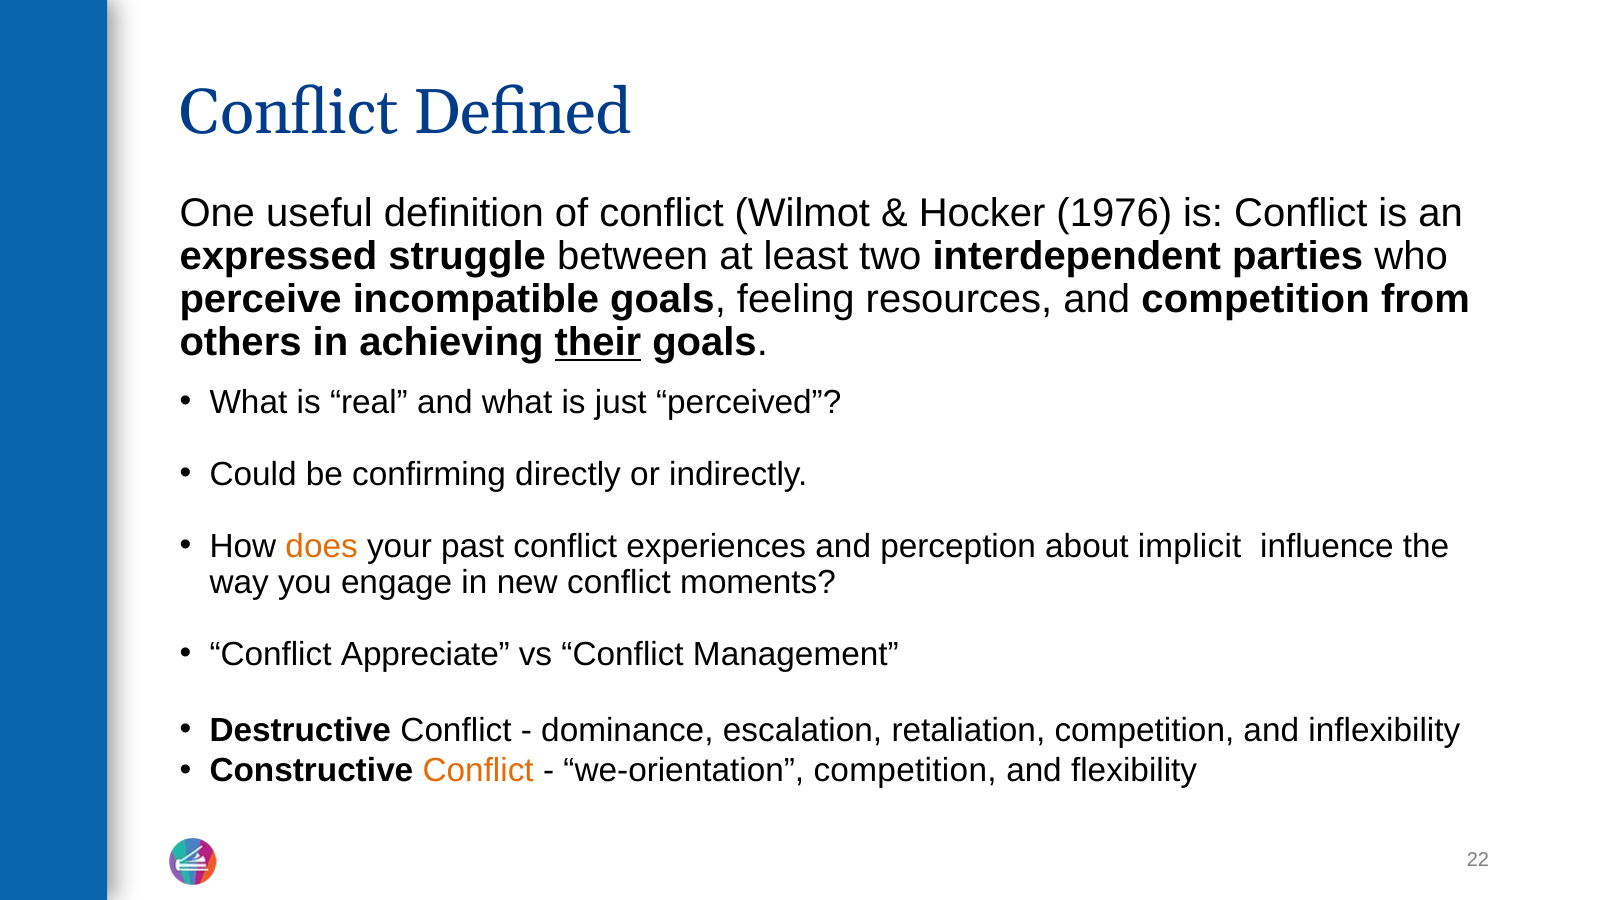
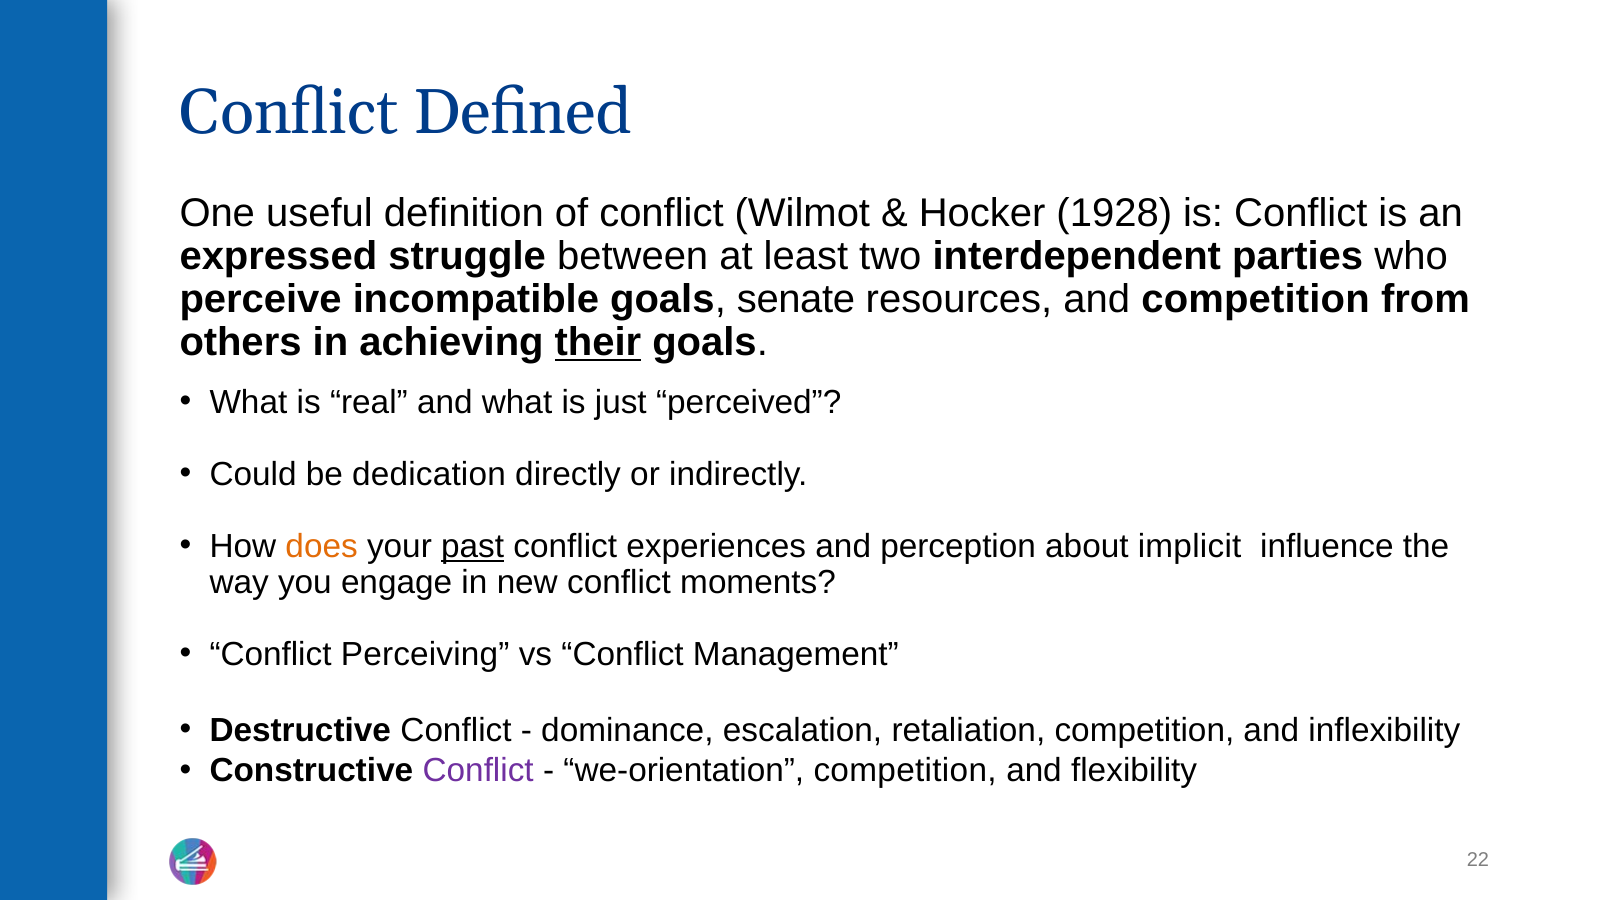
1976: 1976 -> 1928 (1114, 213)
feeling: feeling -> senate (796, 299)
confirming: confirming -> dedication (429, 474)
past underline: none -> present (473, 546)
Appreciate: Appreciate -> Perceiving (425, 654)
Conflict colour: orange -> purple (478, 770)
